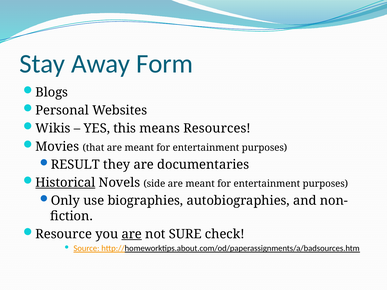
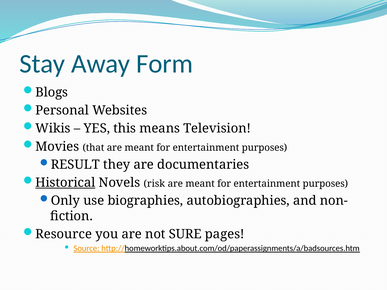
Resources: Resources -> Television (217, 129)
side: side -> risk (154, 184)
are underline: present -> none (132, 234)
check: check -> pages (225, 234)
